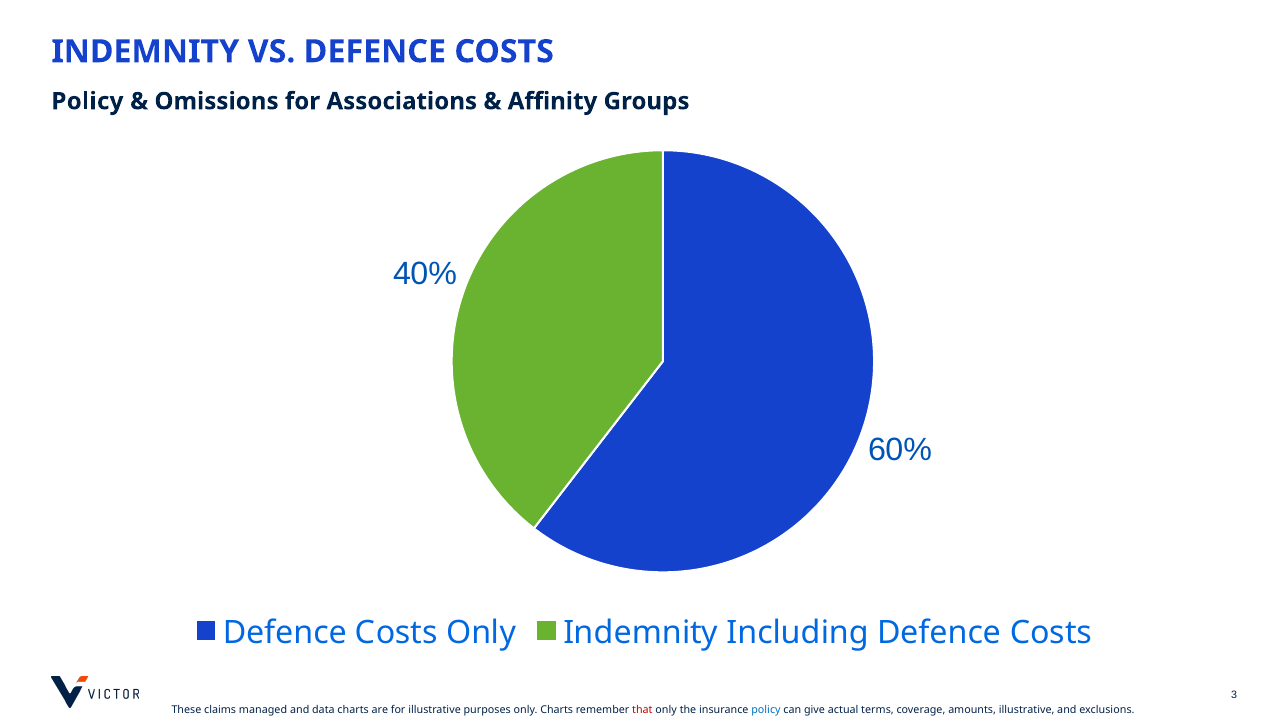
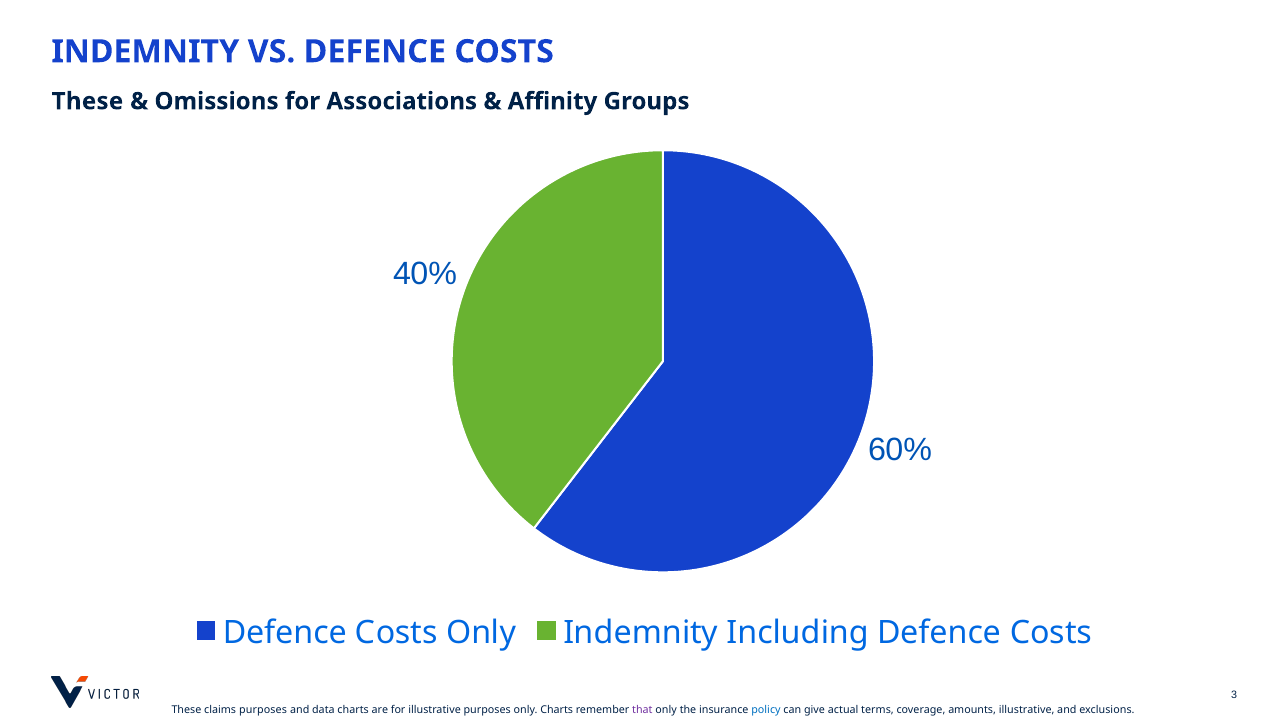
Policy: Policy -> These (87, 101)
claims managed: managed -> purposes (263, 710)
that colour: red -> purple (642, 710)
